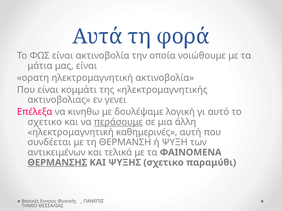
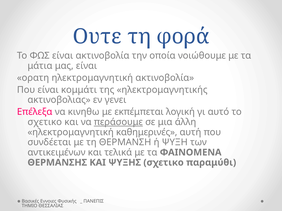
Αυτά: Αυτά -> Ουτε (97, 37)
δουλέψαμε: δουλέψαμε -> εκπέμπεται (139, 112)
ΘΕΡΜΑΝΣΗΣ underline: present -> none (57, 163)
